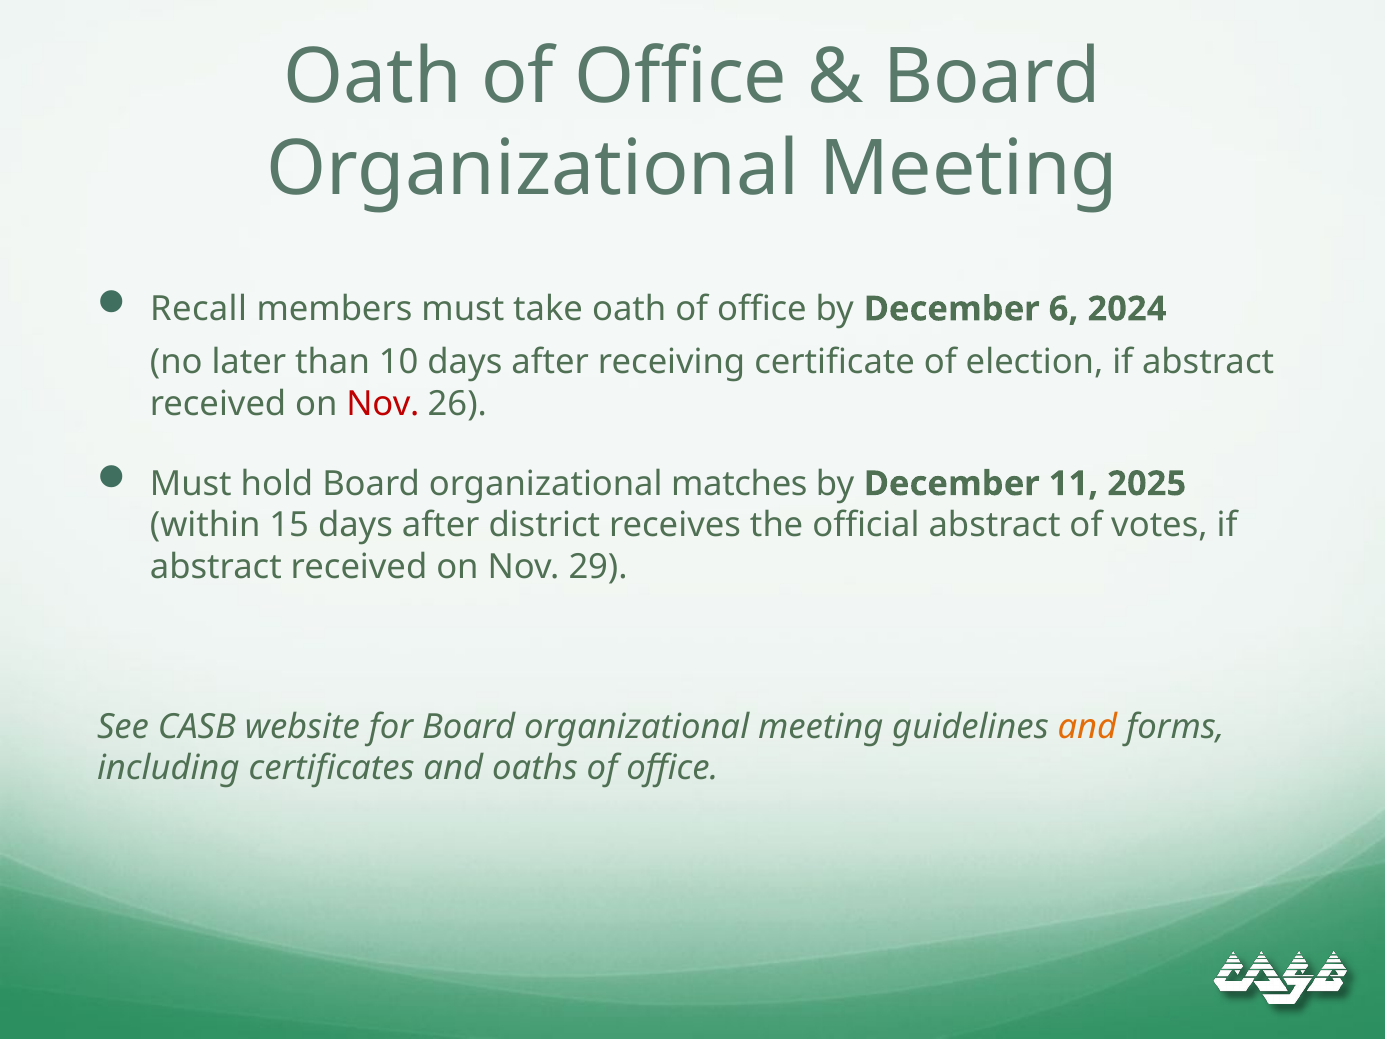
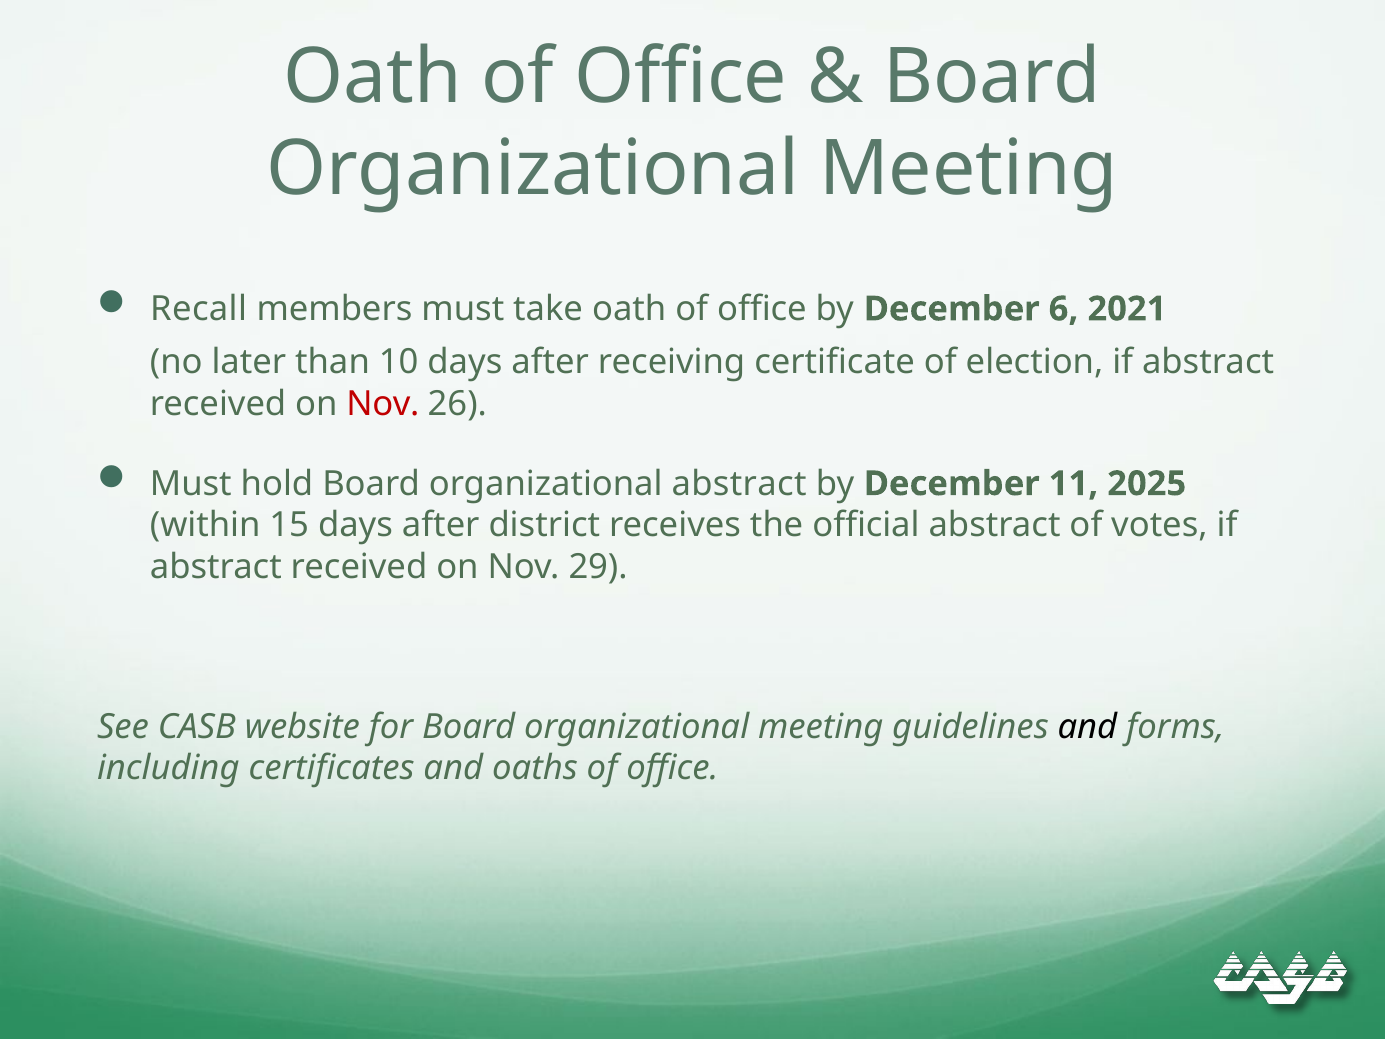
2024: 2024 -> 2021 (1127, 309)
organizational matches: matches -> abstract (739, 484)
and colour: orange -> black (1087, 727)
